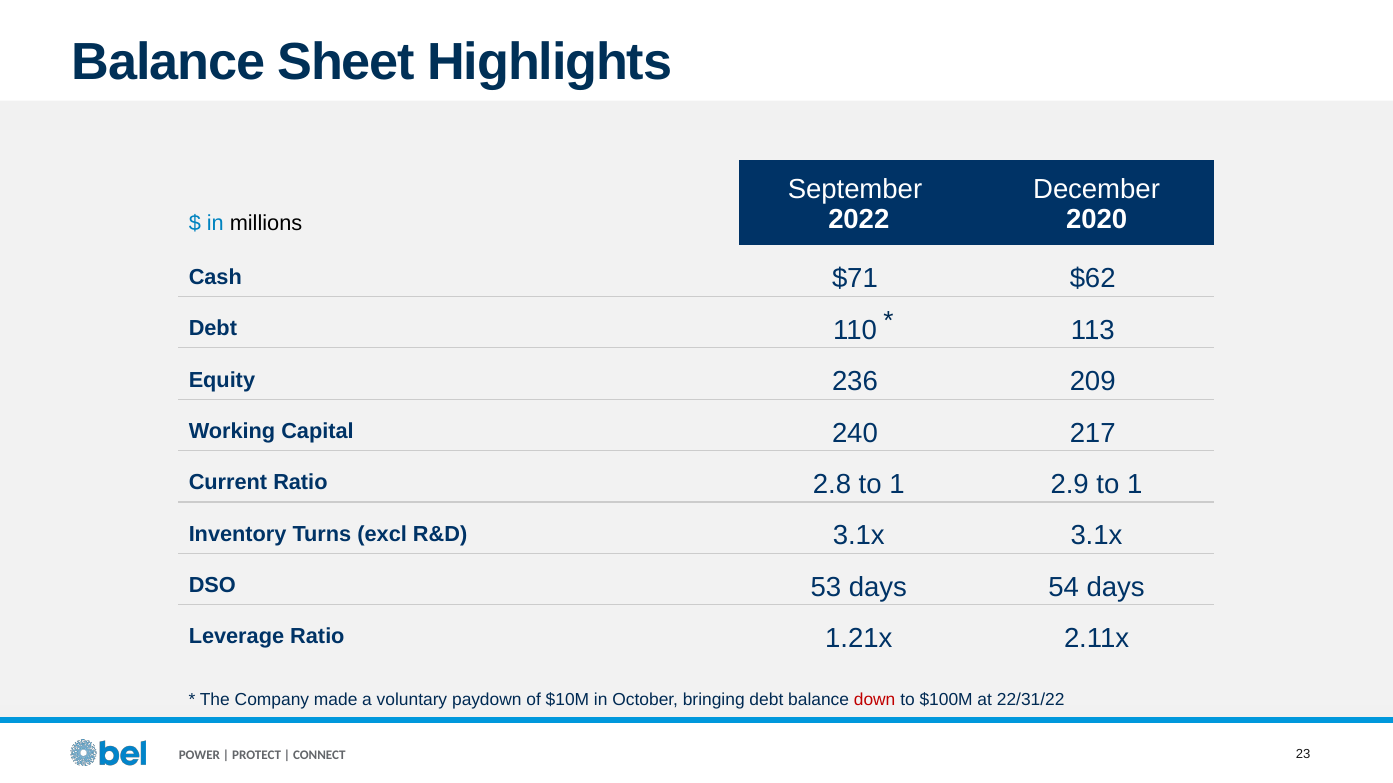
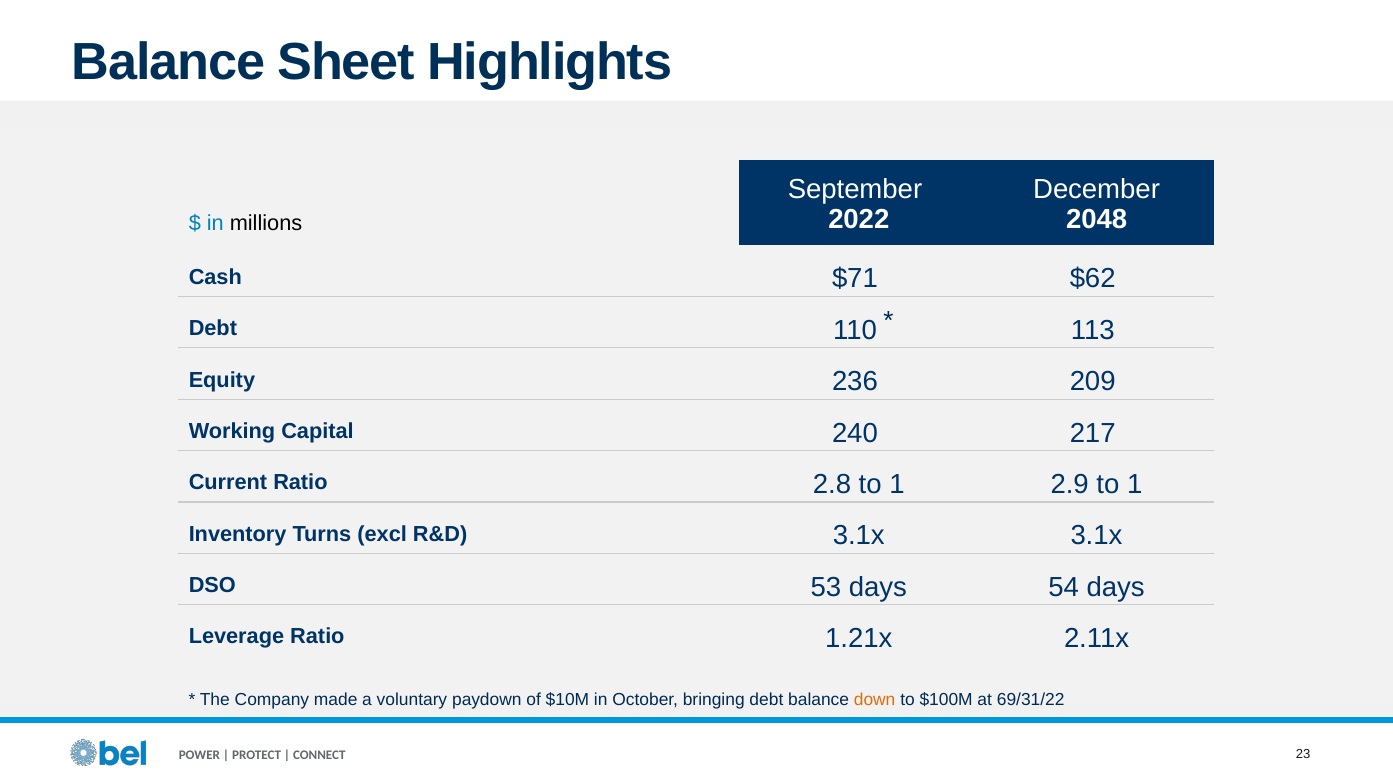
2020: 2020 -> 2048 (1097, 220)
down colour: red -> orange (875, 701)
22/31/22: 22/31/22 -> 69/31/22 (1031, 701)
